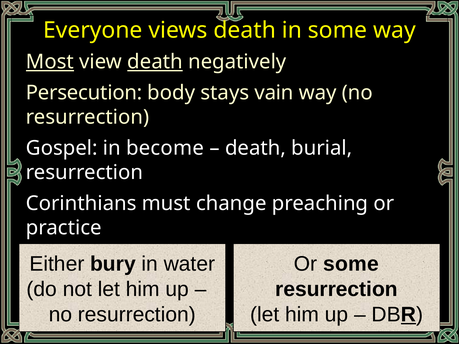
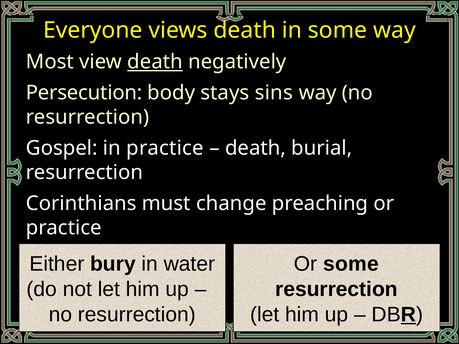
Most underline: present -> none (50, 62)
vain: vain -> sins (274, 93)
in become: become -> practice (165, 148)
